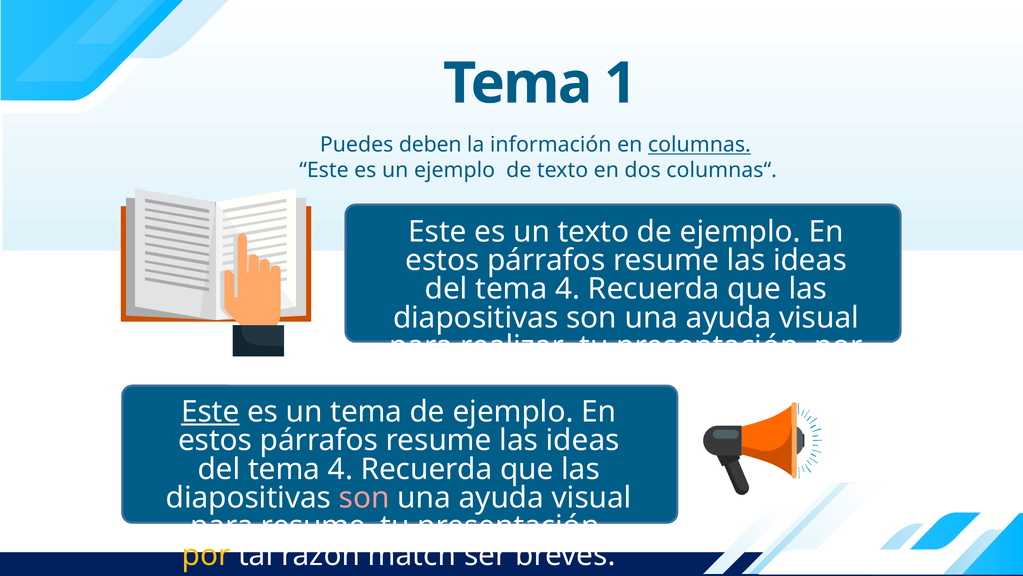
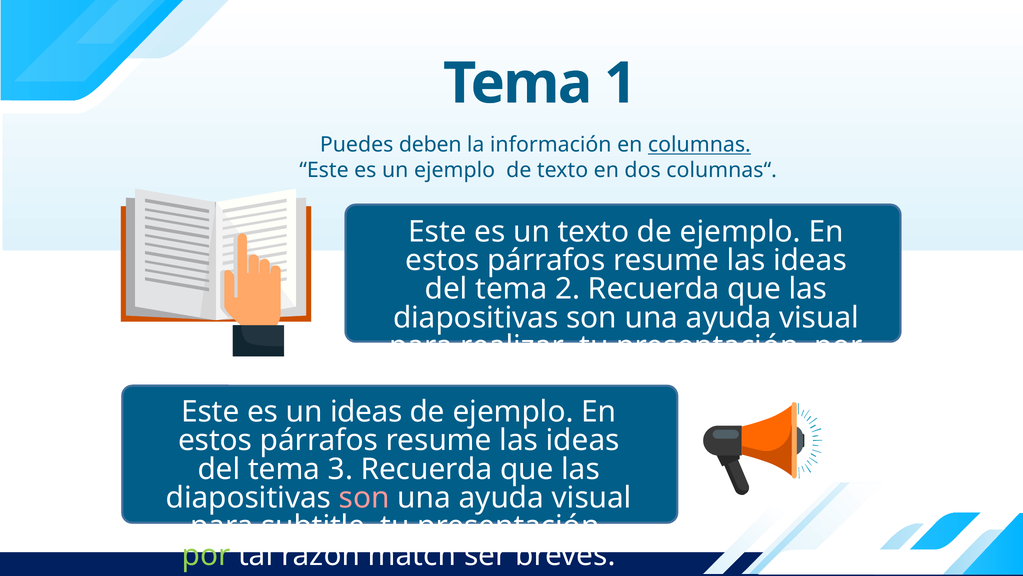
4: 4 -> 2 (568, 289)
Este underline: present -> none (210, 411)
un tema: tema -> ideas (366, 411)
4: 4 -> 3 (340, 469)
para resume: resume -> subtitle (313, 526)
por colour: yellow -> light green (206, 555)
